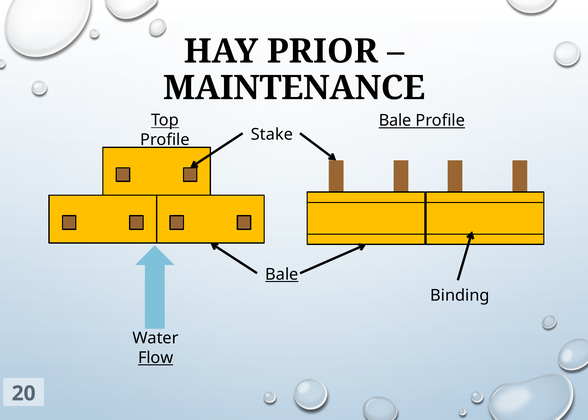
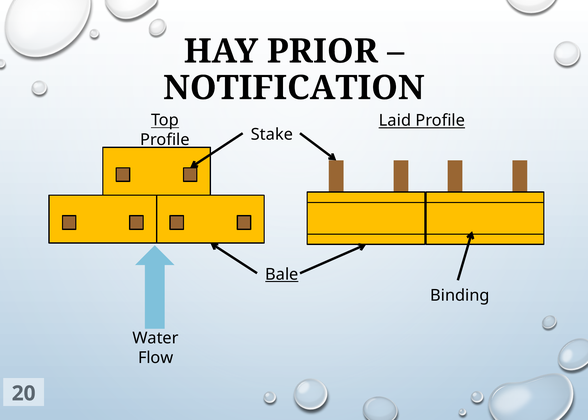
MAINTENANCE: MAINTENANCE -> NOTIFICATION (294, 88)
Bale: Bale -> Laid (395, 120)
Flow underline: present -> none (156, 358)
